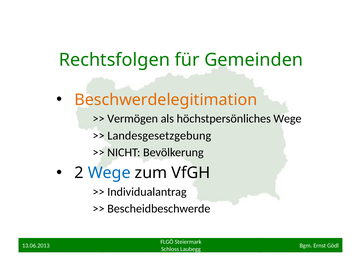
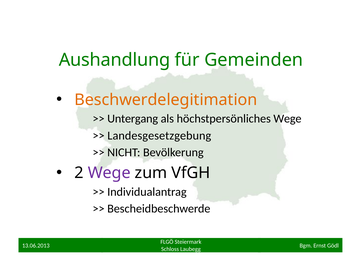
Rechtsfolgen: Rechtsfolgen -> Aushandlung (114, 60)
Vermögen: Vermögen -> Untergang (133, 119)
Wege colour: blue -> purple (109, 173)
